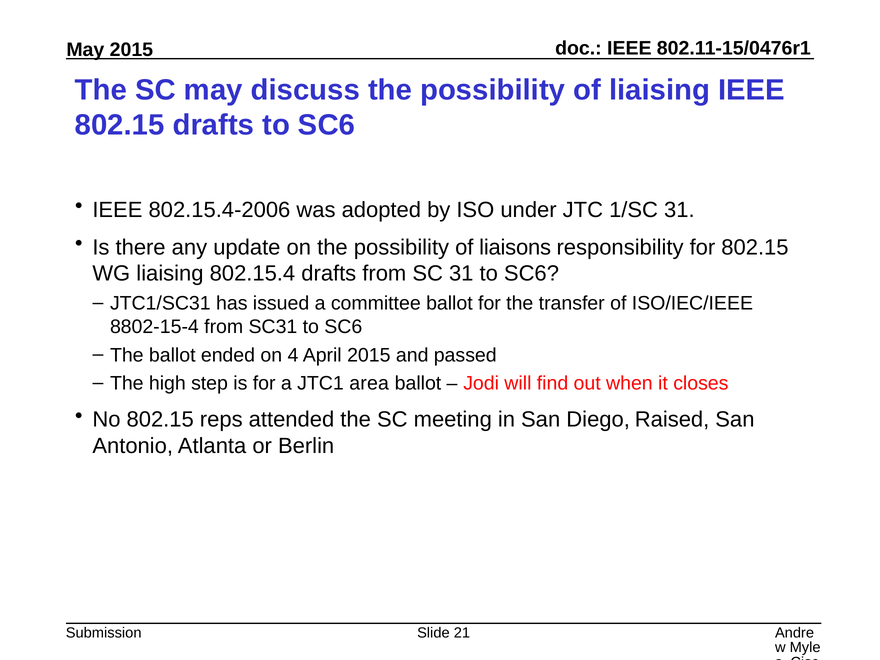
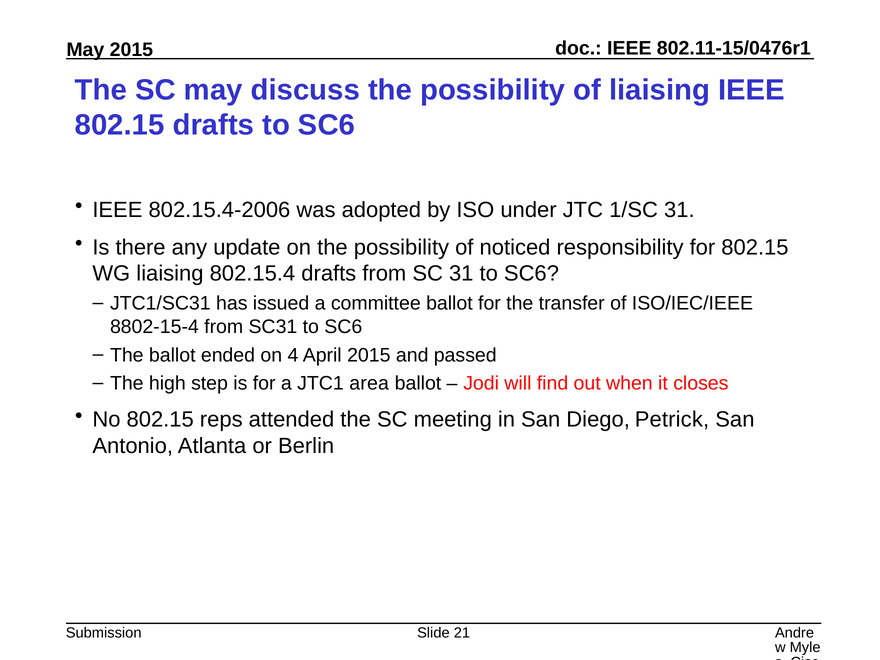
liaisons: liaisons -> noticed (515, 247)
Raised: Raised -> Petrick (672, 420)
